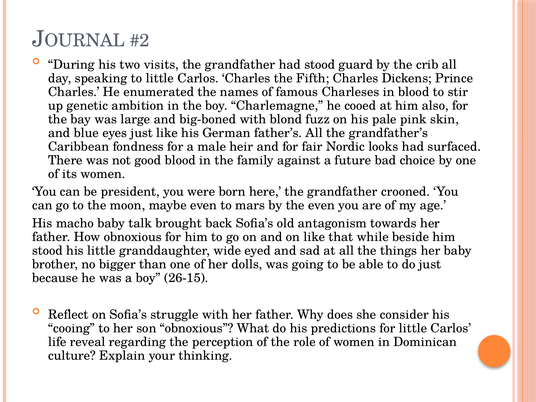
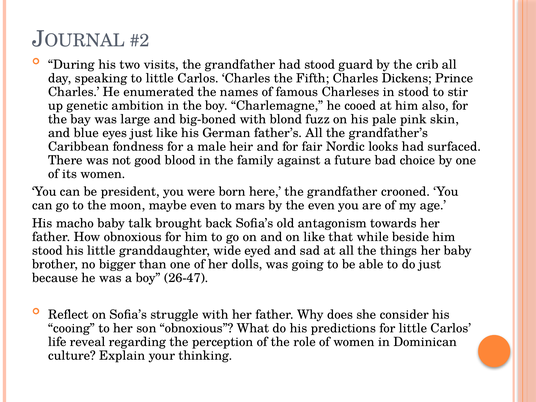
in blood: blood -> stood (414, 92)
26-15: 26-15 -> 26-47 (186, 278)
